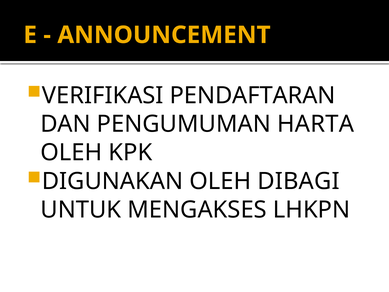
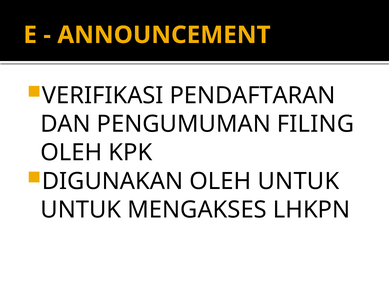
HARTA: HARTA -> FILING (316, 124)
OLEH DIBAGI: DIBAGI -> UNTUK (298, 181)
